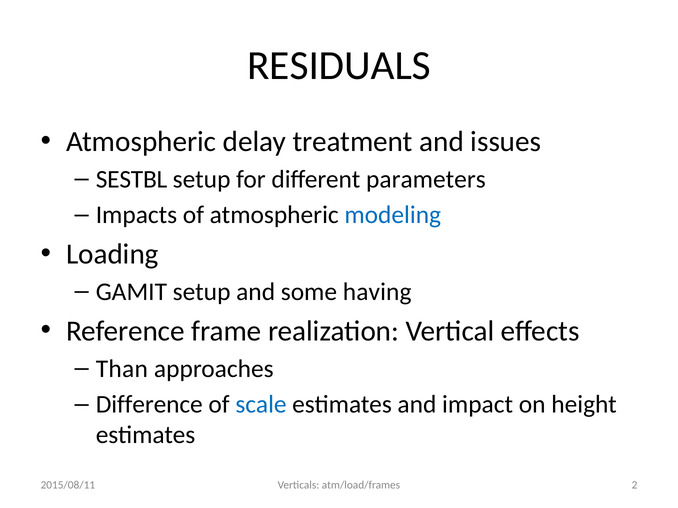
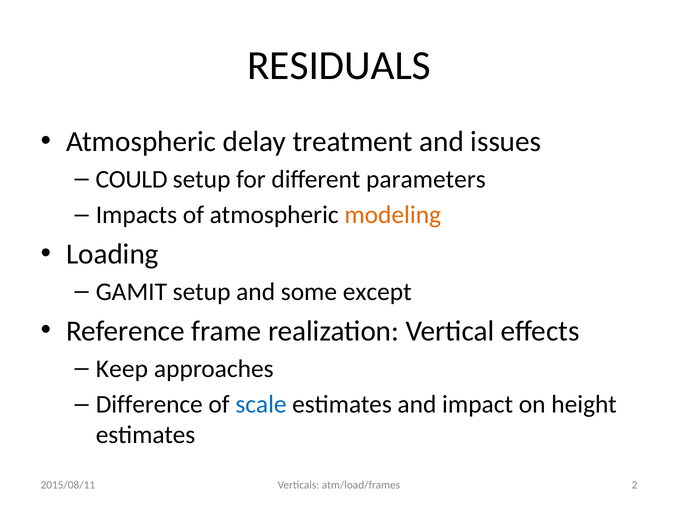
SESTBL: SESTBL -> COULD (132, 179)
modeling colour: blue -> orange (393, 215)
having: having -> except (377, 292)
Than: Than -> Keep (122, 369)
